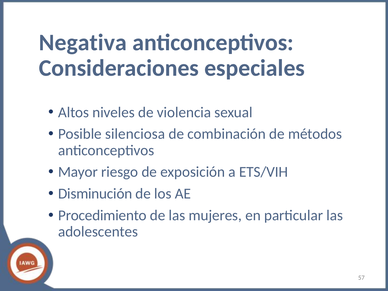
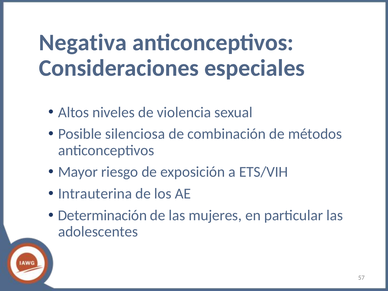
Disminución: Disminución -> Intrauterina (95, 194)
Procedimiento: Procedimiento -> Determinación (102, 215)
